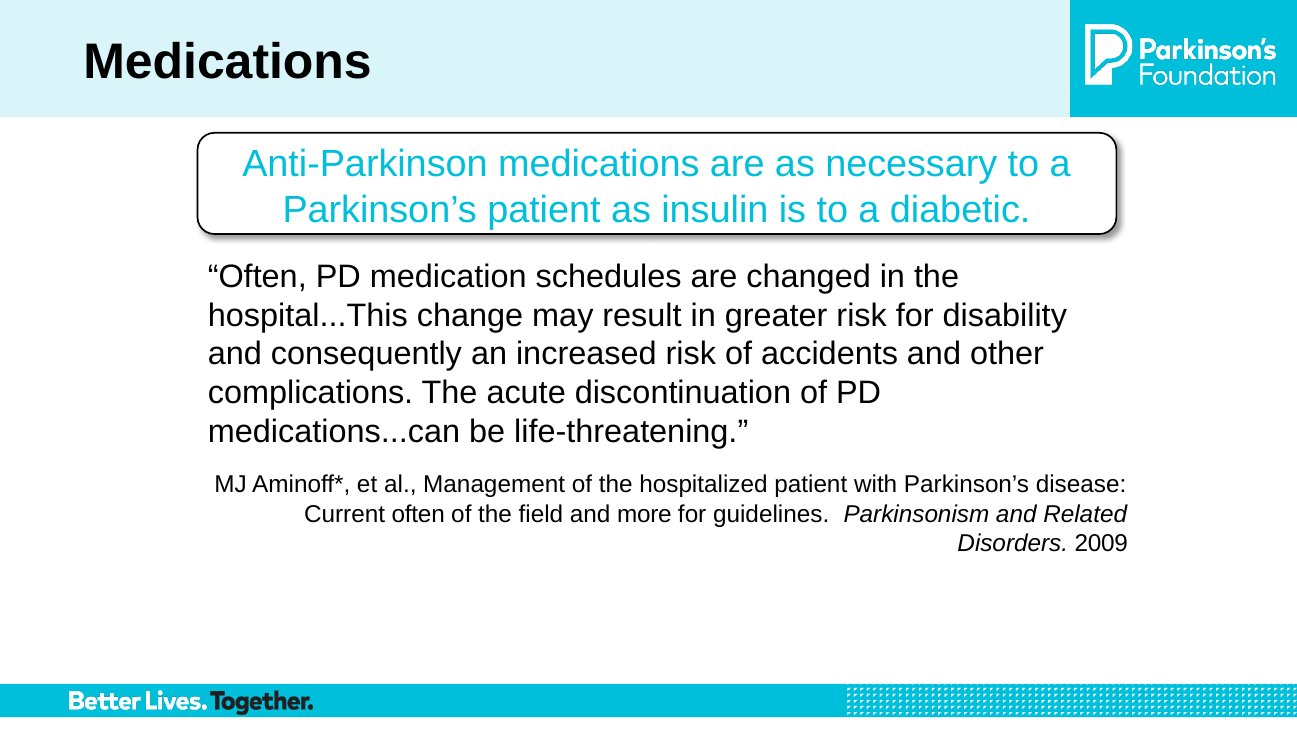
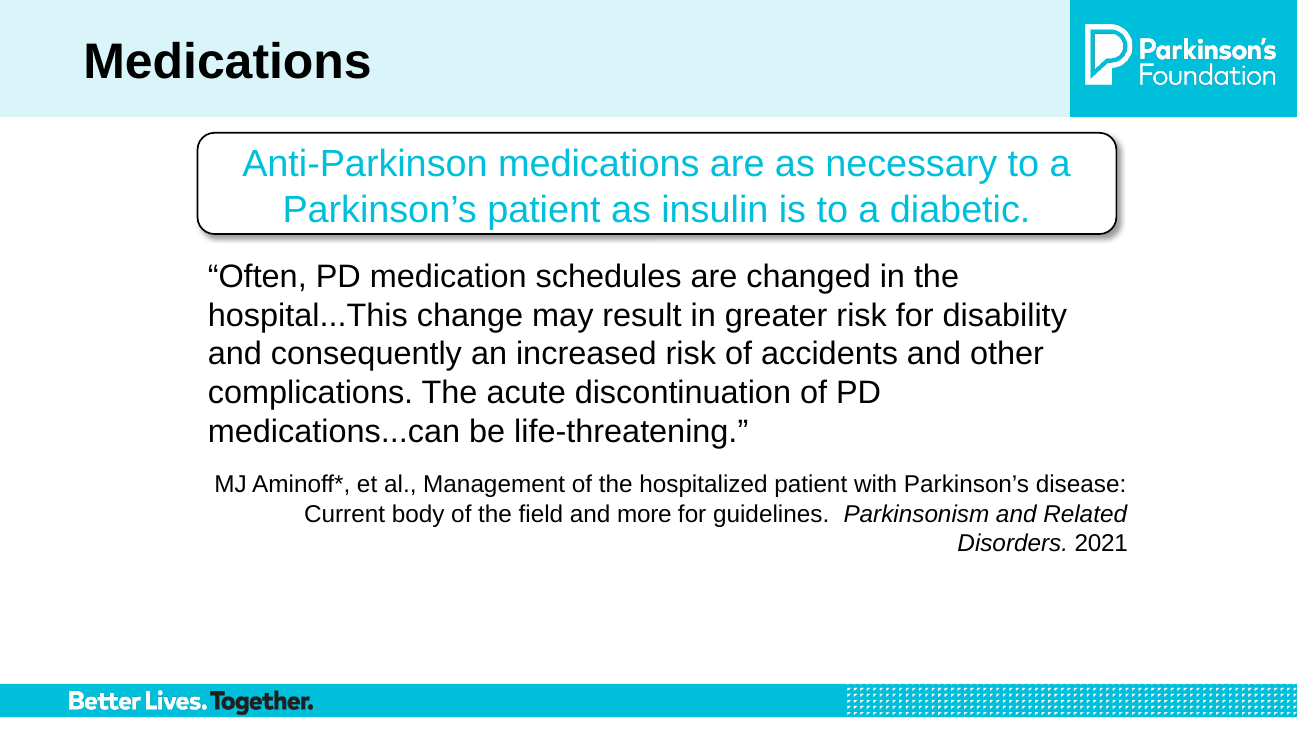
Current often: often -> body (418, 514)
2009: 2009 -> 2021 (1101, 544)
